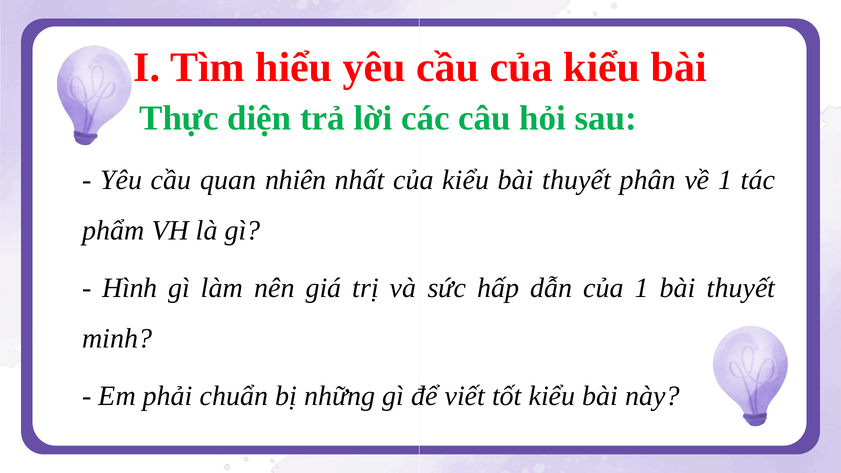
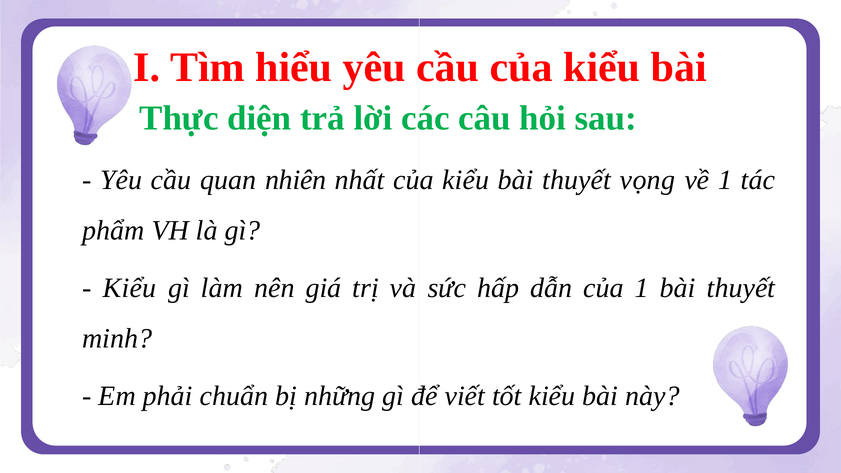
phân: phân -> vọng (648, 180)
Hình: Hình -> Kiểu (130, 288)
